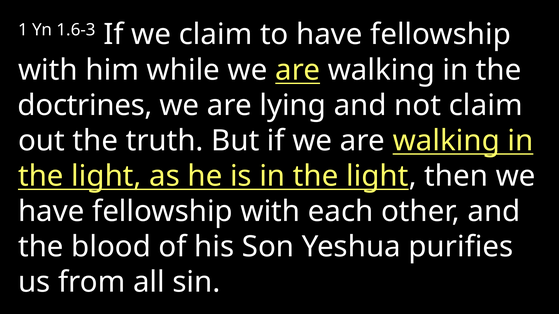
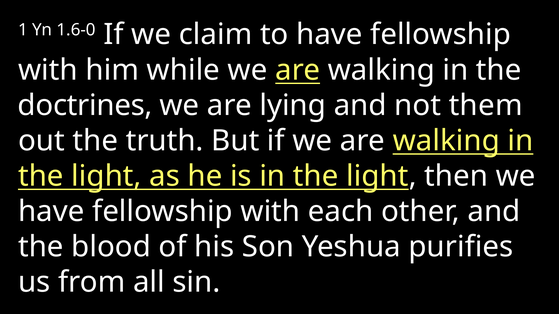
1.6-3: 1.6-3 -> 1.6-0 (76, 30)
not claim: claim -> them (486, 105)
